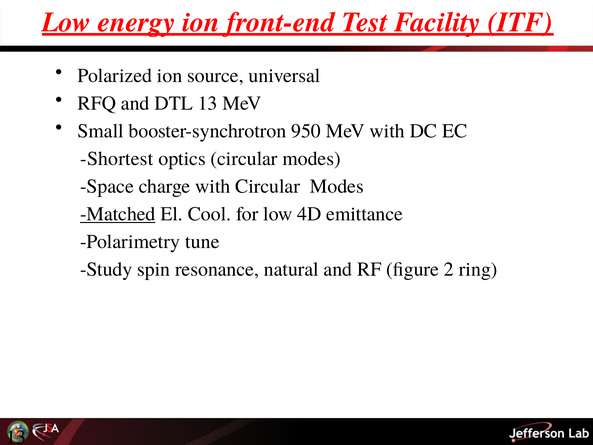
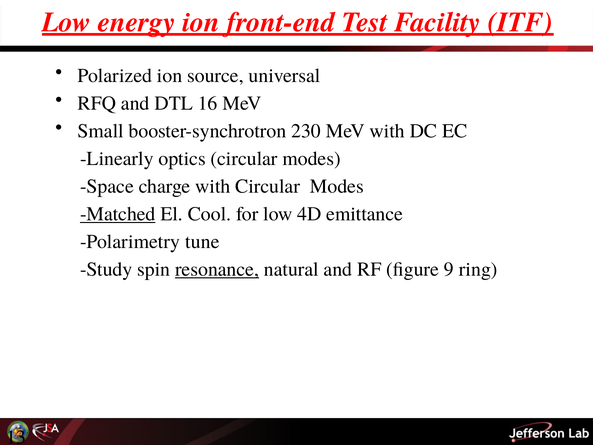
DTL 13: 13 -> 16 (208, 103)
950: 950 -> 230 (306, 131)
Shortest: Shortest -> Linearly (117, 159)
resonance underline: none -> present (217, 269)
2: 2 -> 9 (449, 269)
